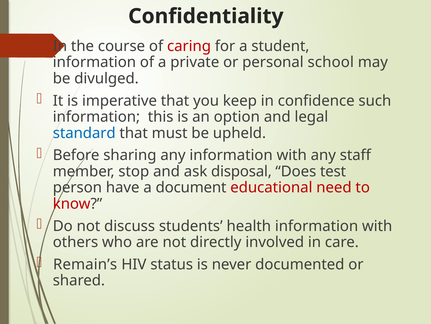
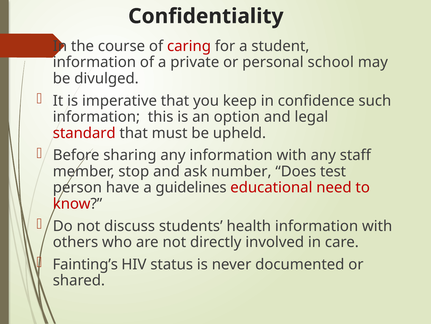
standard colour: blue -> red (84, 133)
disposal: disposal -> number (241, 171)
document: document -> guidelines (191, 187)
Remain’s: Remain’s -> Fainting’s (85, 264)
